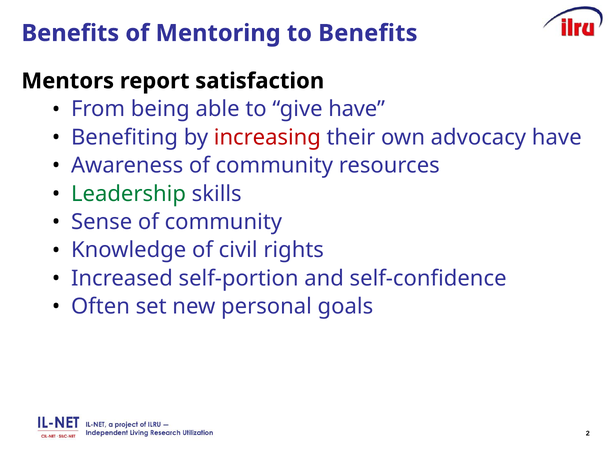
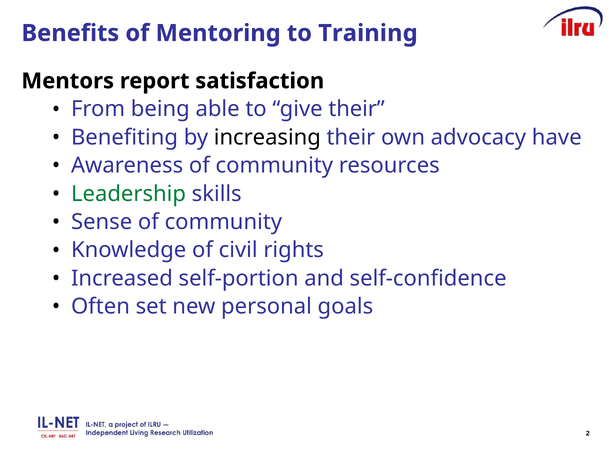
to Benefits: Benefits -> Training (368, 33)
give have: have -> their (357, 109)
increasing colour: red -> black (267, 137)
